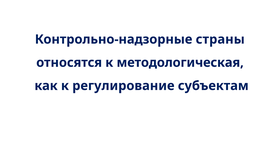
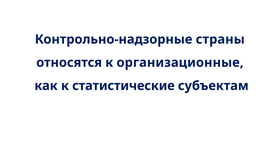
методологическая: методологическая -> организационные (180, 62)
регулирование: регулирование -> статистические (123, 85)
